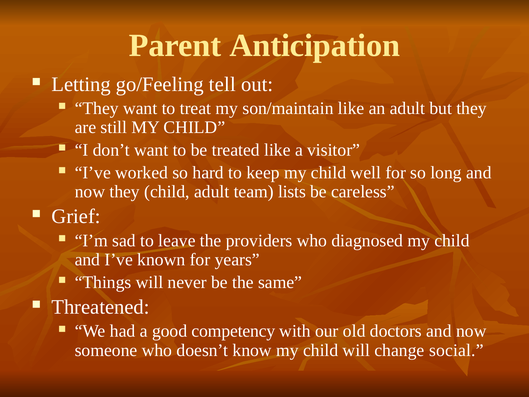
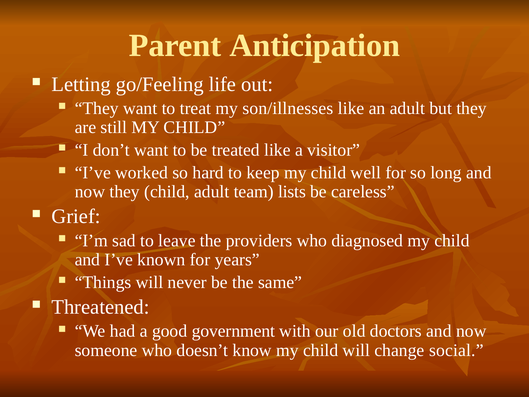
tell: tell -> life (222, 84)
son/maintain: son/maintain -> son/illnesses (288, 108)
competency: competency -> government (233, 331)
